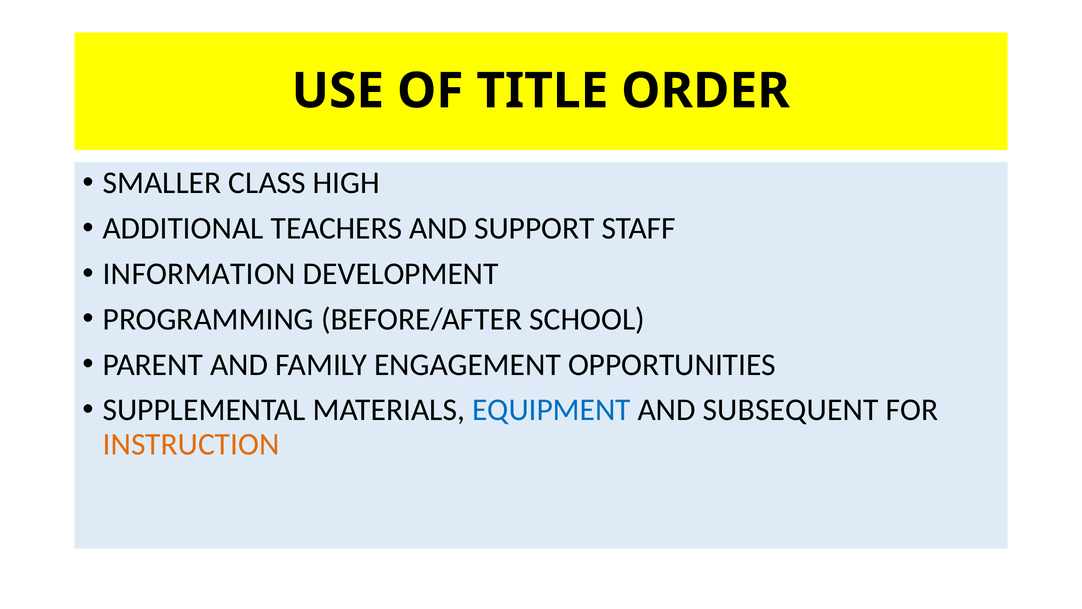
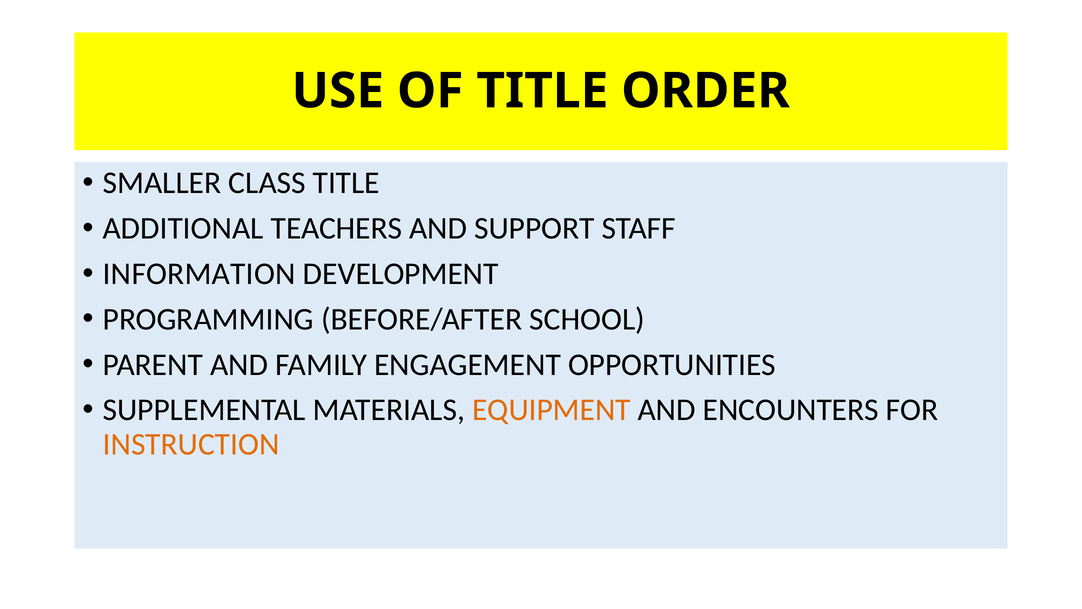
CLASS HIGH: HIGH -> TITLE (346, 183)
EQUIPMENT colour: blue -> orange (551, 410)
SUBSEQUENT: SUBSEQUENT -> ENCOUNTERS (791, 410)
